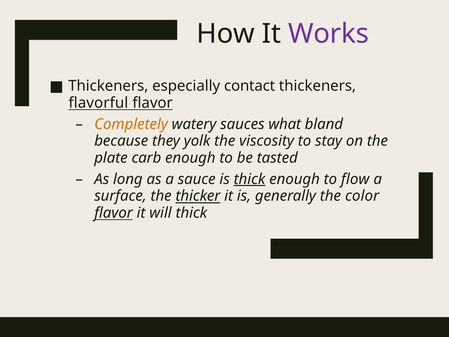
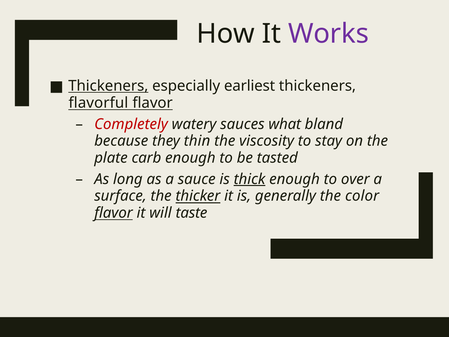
Thickeners underline: none -> present (108, 86)
contact: contact -> earliest (250, 86)
Completely colour: orange -> red (131, 124)
yolk: yolk -> thin (197, 141)
flow: flow -> over (355, 179)
will thick: thick -> taste (191, 213)
